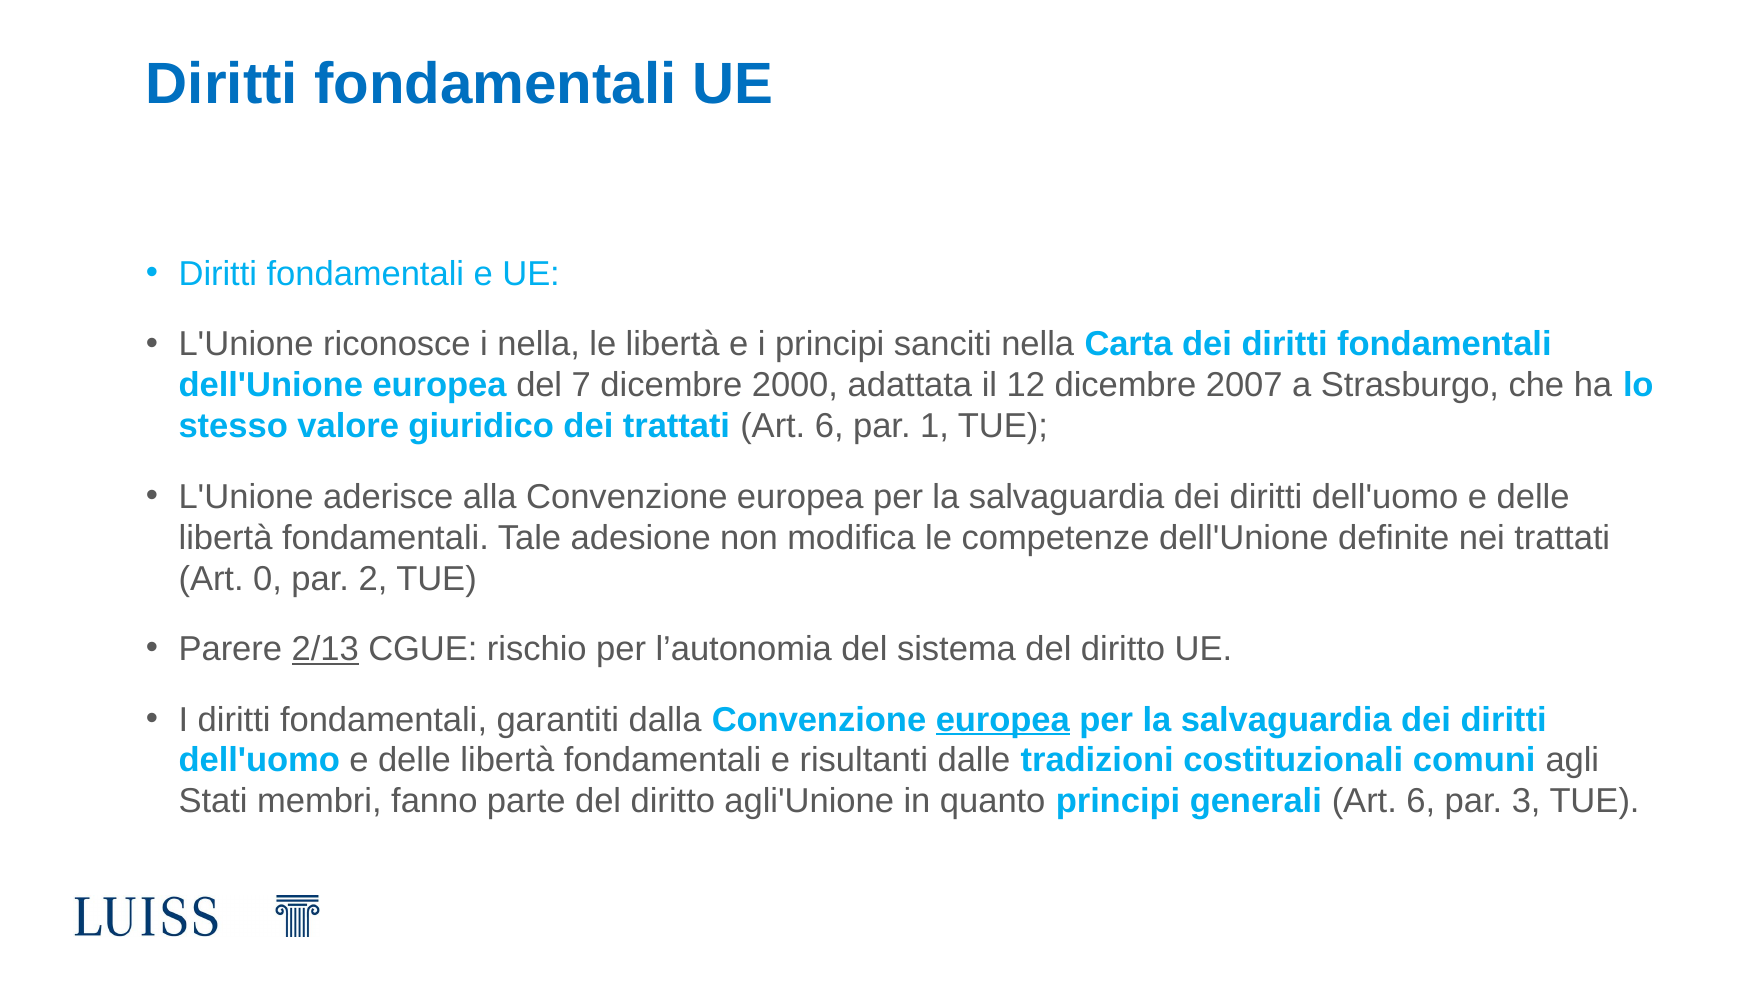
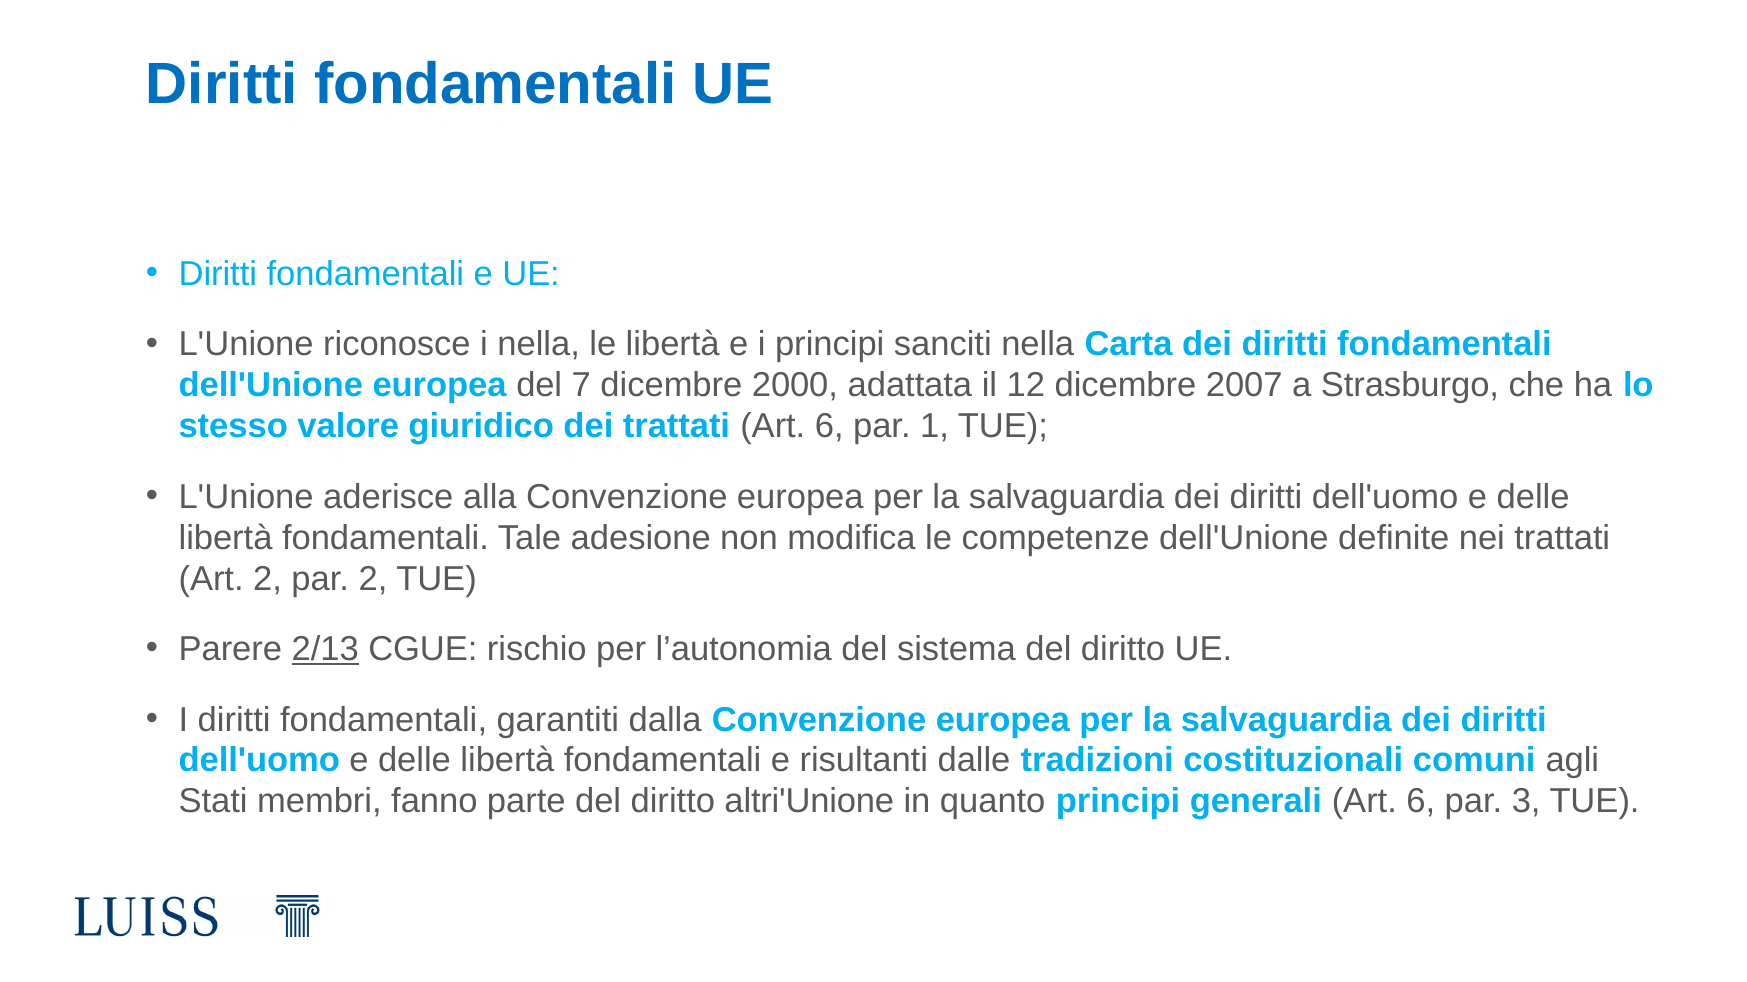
Art 0: 0 -> 2 (268, 579)
europea underline: present -> none (1003, 720)
agli'Unione: agli'Unione -> altri'Unione (809, 802)
